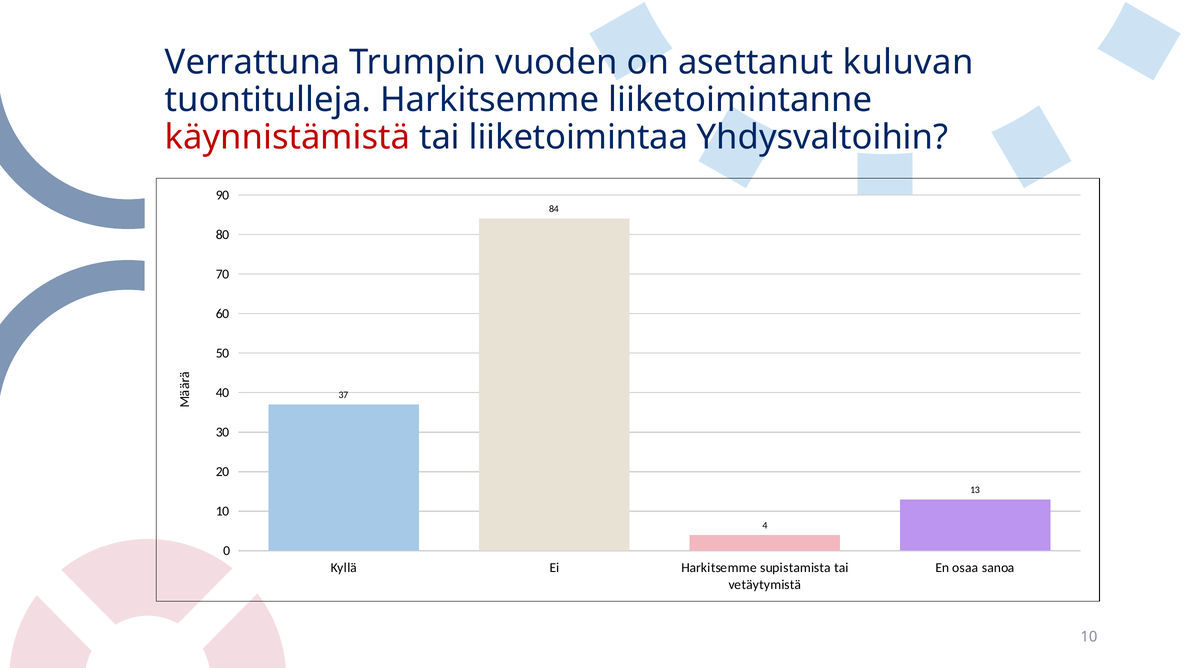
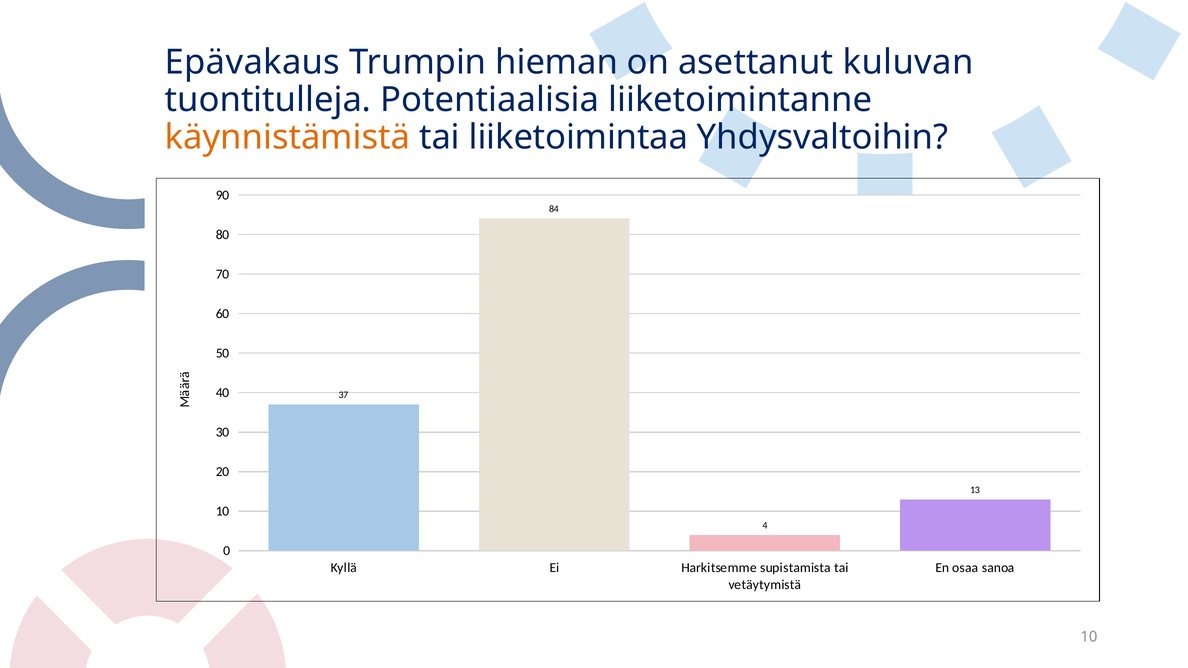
Verrattuna: Verrattuna -> Epävakaus (252, 63)
vuoden: vuoden -> hieman (557, 63)
tuontitulleja Harkitsemme: Harkitsemme -> Potentiaalisia (490, 100)
käynnistämistä colour: red -> orange (288, 137)
